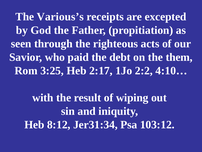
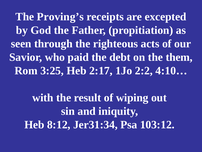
Various’s: Various’s -> Proving’s (60, 17)
